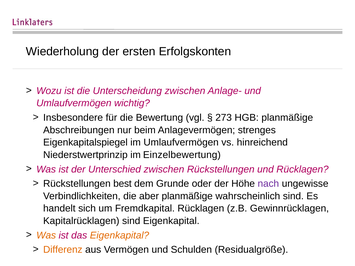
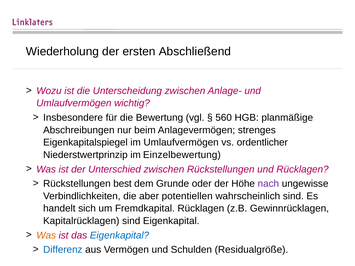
Erfolgskonten: Erfolgskonten -> Abschließend (195, 52)
273: 273 -> 560 (224, 118)
hinreichend: hinreichend -> ordentlicher (262, 143)
aber planmäßige: planmäßige -> potentiellen (187, 196)
Eigenkapital colour: orange -> blue (120, 236)
Differenz colour: orange -> blue (63, 250)
